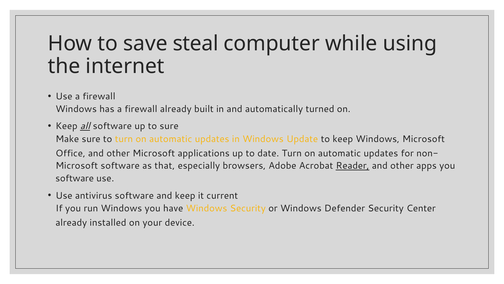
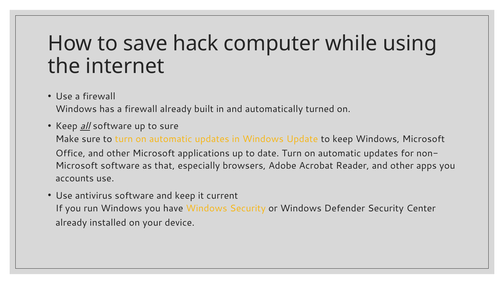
steal: steal -> hack (196, 43)
Reader underline: present -> none (353, 166)
software: software -> accounts (75, 178)
